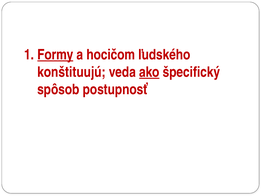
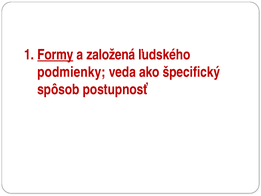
hocičom: hocičom -> založená (111, 55)
konštituujú: konštituujú -> podmienky (71, 72)
ako underline: present -> none (149, 72)
